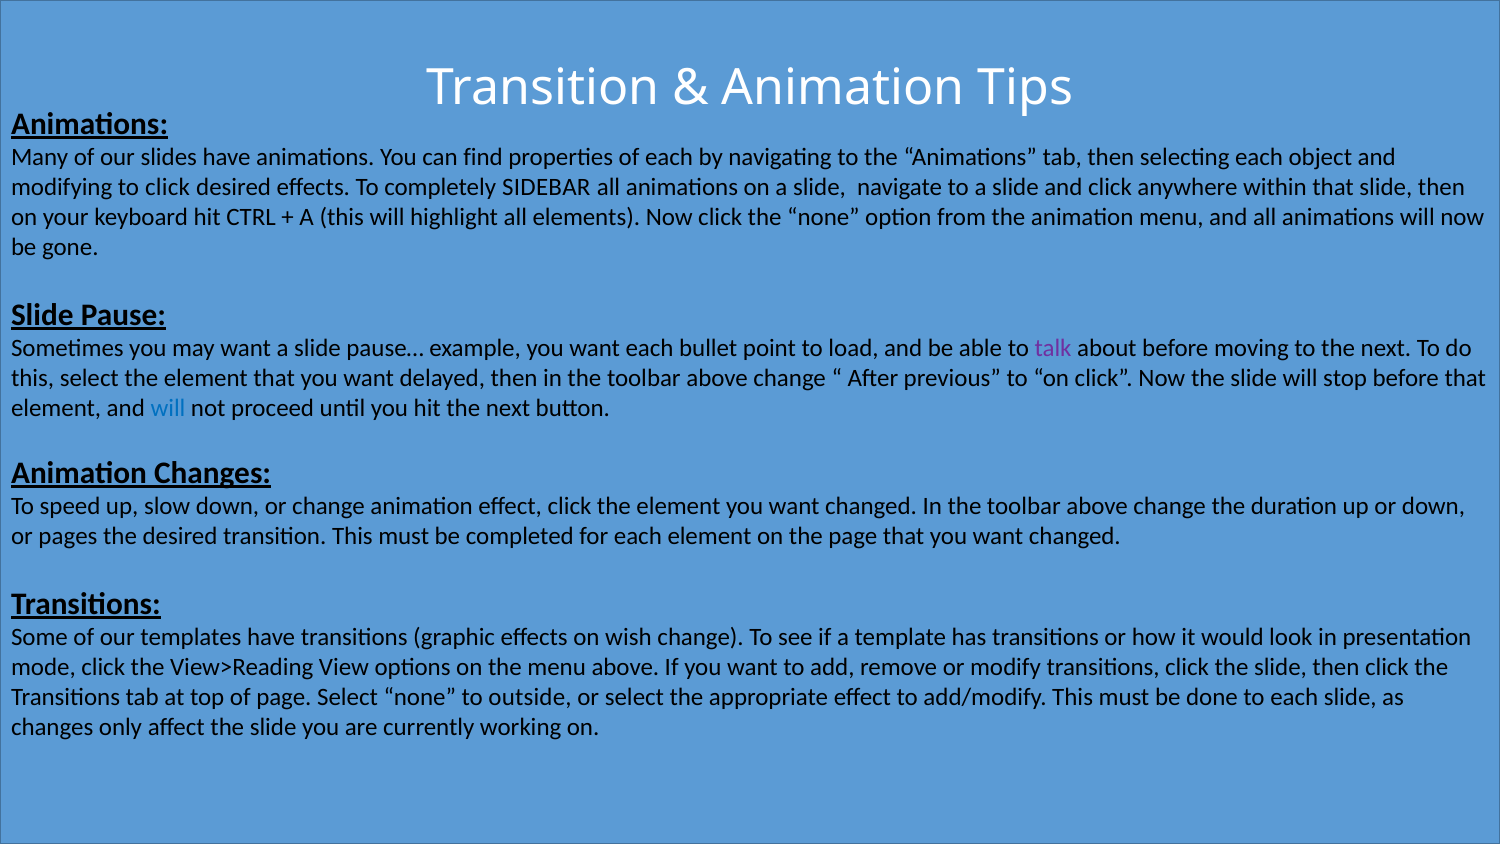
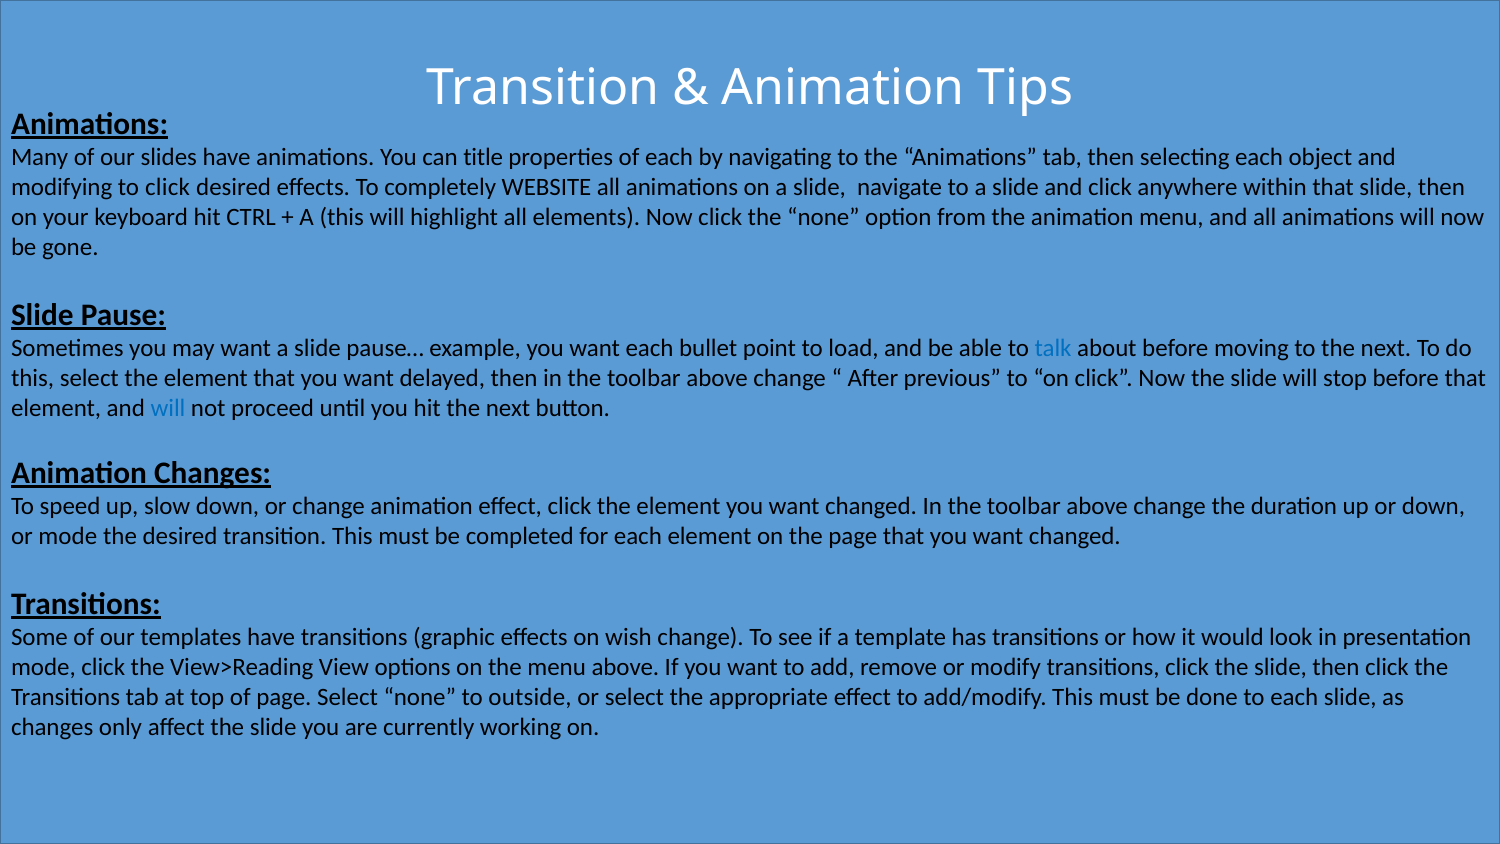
find: find -> title (483, 157)
SIDEBAR: SIDEBAR -> WEBSITE (547, 187)
talk colour: purple -> blue (1053, 349)
or pages: pages -> mode (68, 536)
